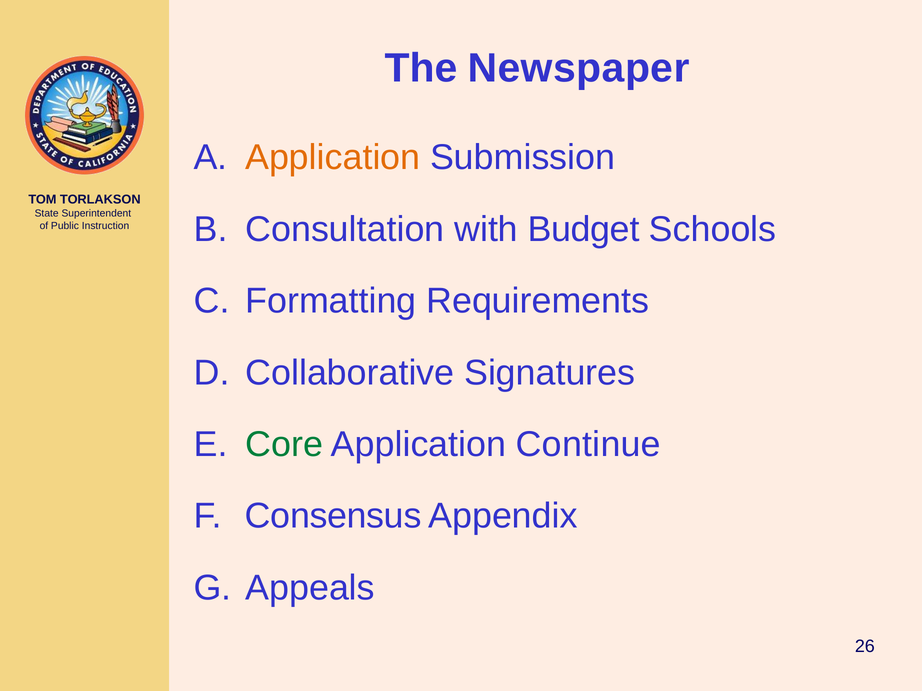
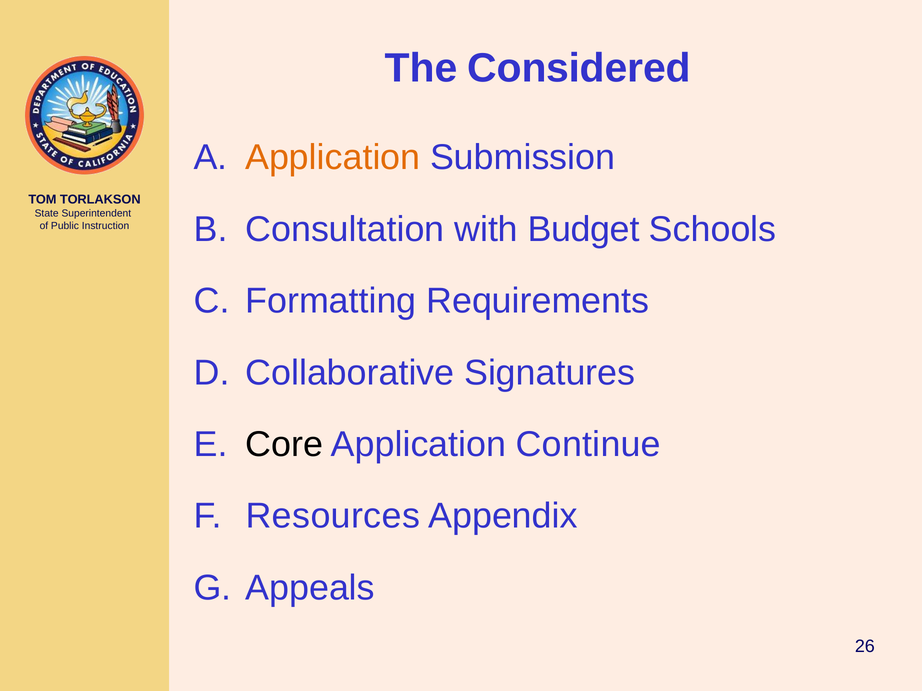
Newspaper: Newspaper -> Considered (579, 68)
Core colour: green -> black (284, 445)
Consensus: Consensus -> Resources (333, 517)
